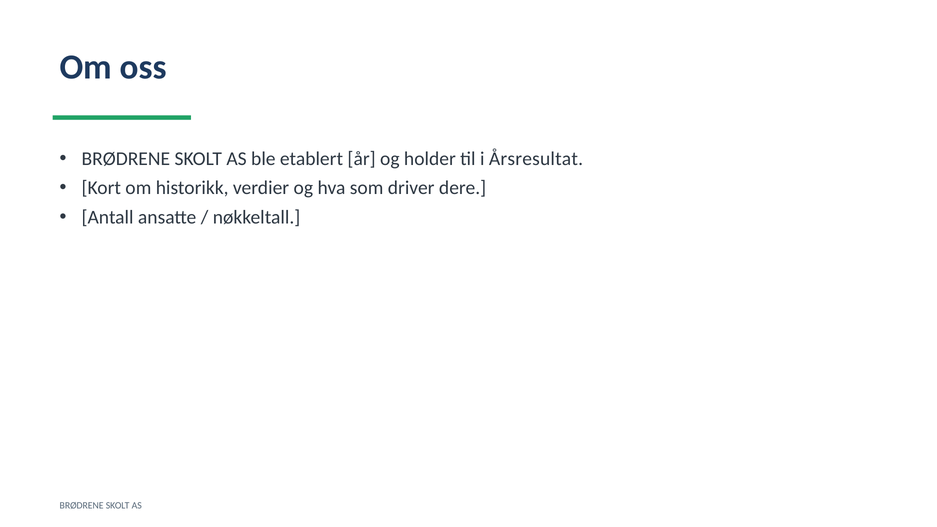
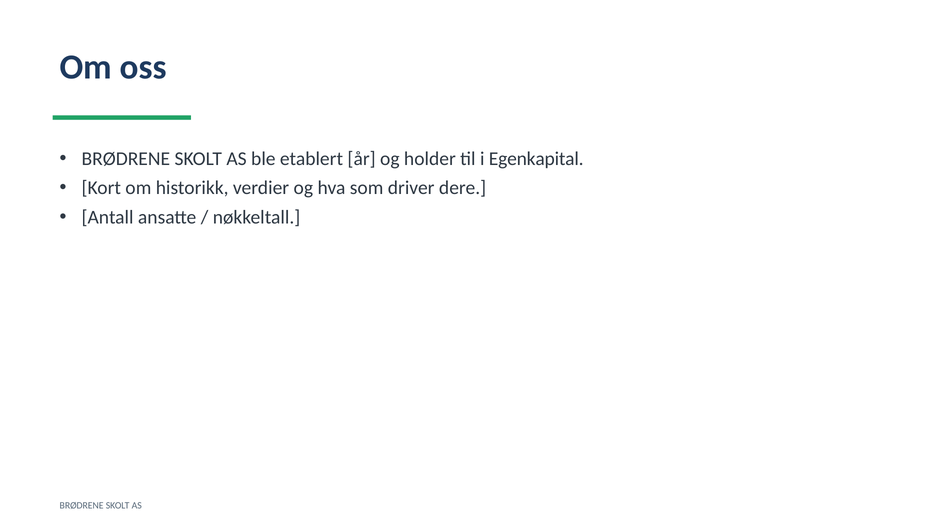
Årsresultat: Årsresultat -> Egenkapital (536, 159)
